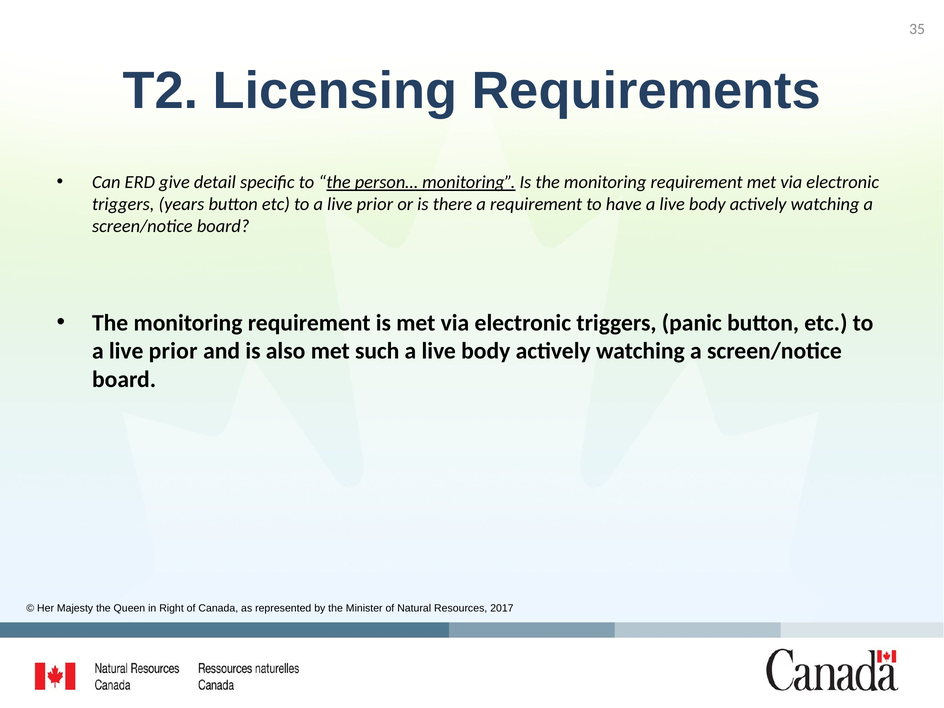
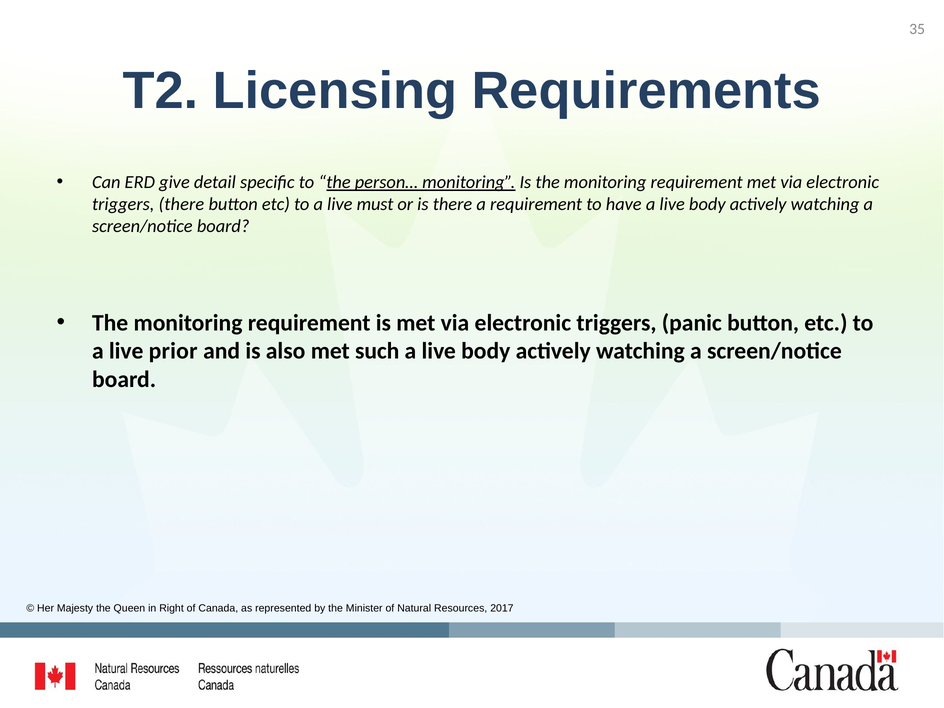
triggers years: years -> there (181, 204)
prior: prior -> must (375, 204)
